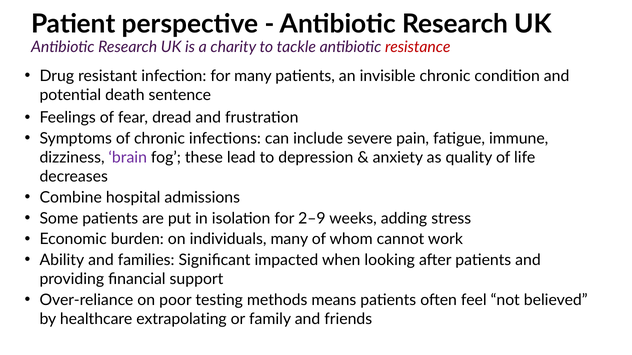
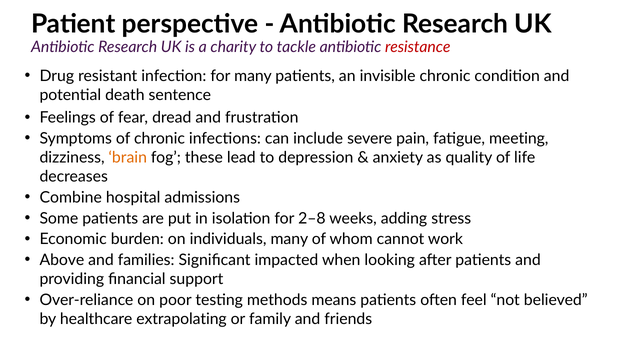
immune: immune -> meeting (519, 139)
brain colour: purple -> orange (128, 158)
2–9: 2–9 -> 2–8 (312, 219)
Ability: Ability -> Above (62, 261)
